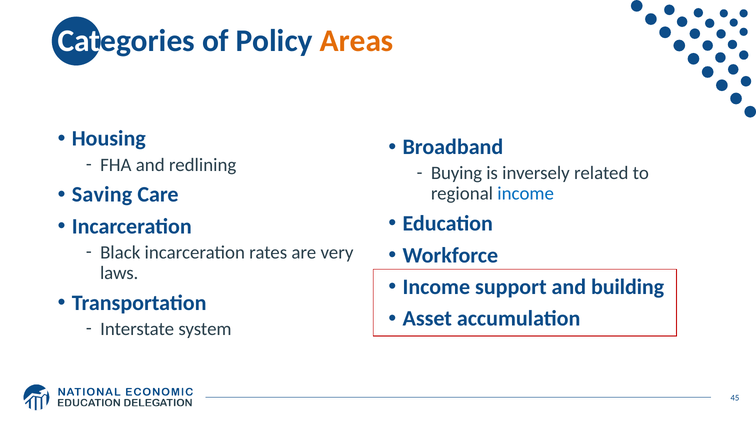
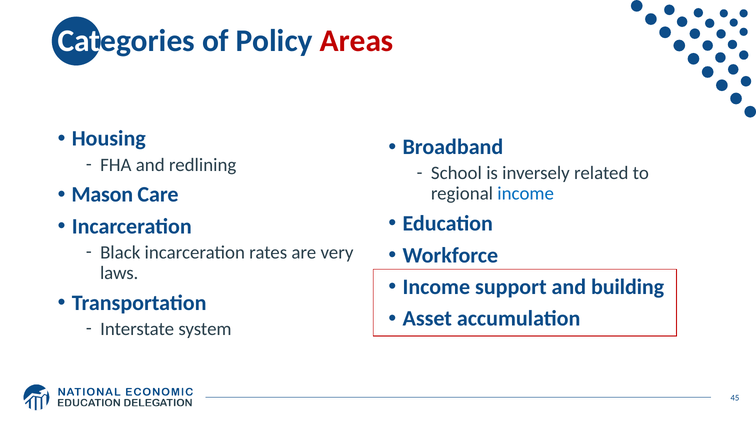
Areas colour: orange -> red (357, 41)
Buying: Buying -> School (456, 173)
Saving: Saving -> Mason (102, 195)
